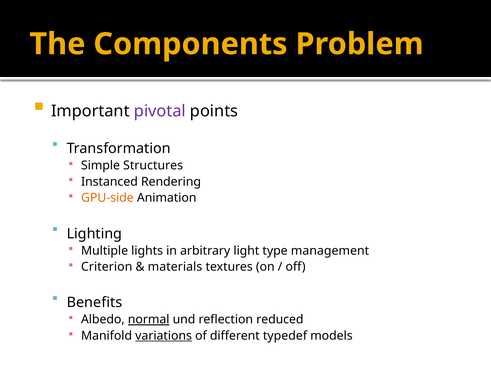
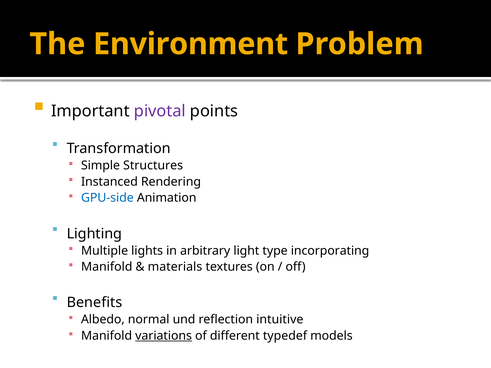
Components: Components -> Environment (191, 44)
GPU-side colour: orange -> blue (107, 198)
management: management -> incorporating (330, 251)
Criterion: Criterion -> Manifold (107, 267)
normal underline: present -> none (149, 320)
reduced: reduced -> intuitive (280, 320)
